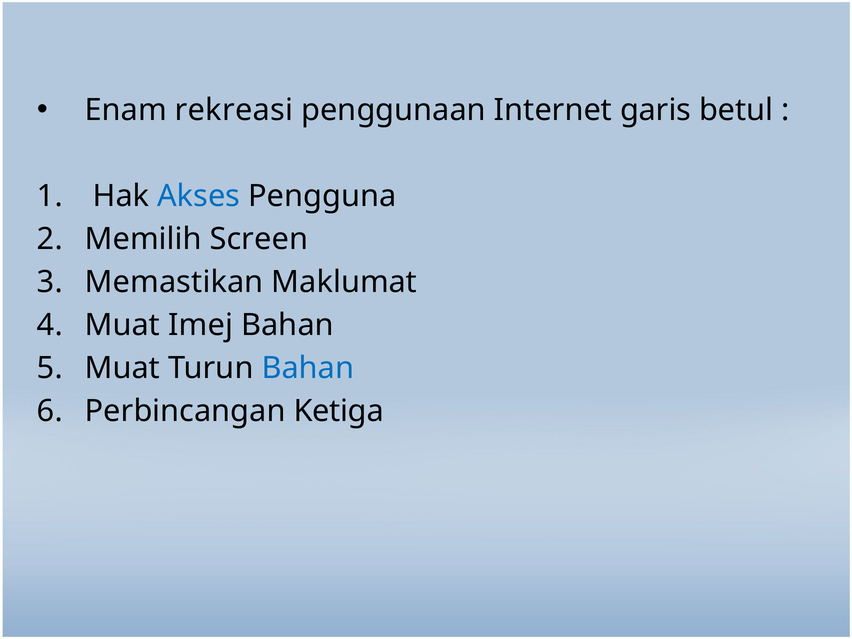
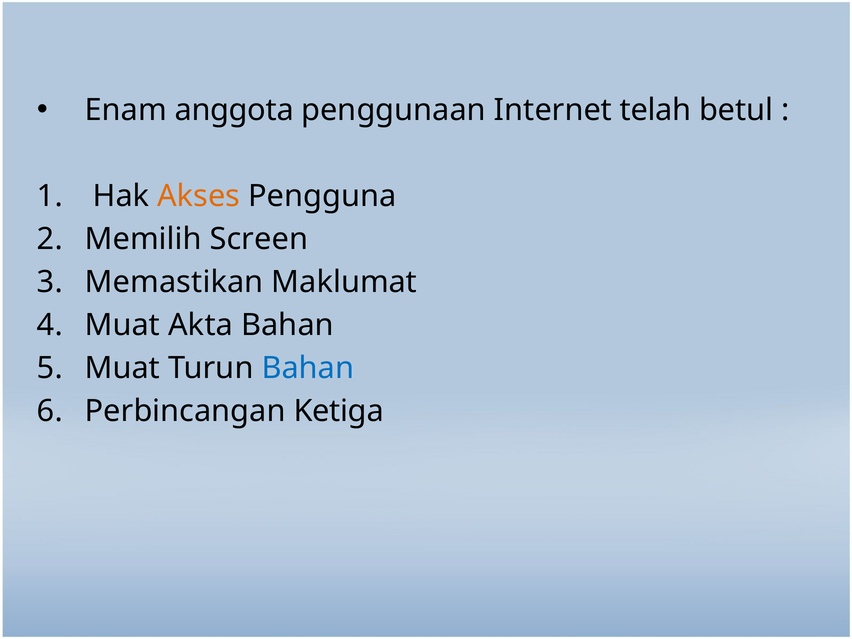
rekreasi: rekreasi -> anggota (234, 110)
garis: garis -> telah (656, 110)
Akses colour: blue -> orange (199, 196)
Imej: Imej -> Akta (201, 325)
